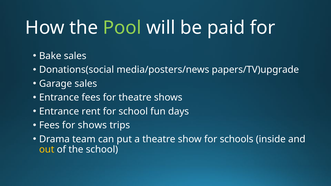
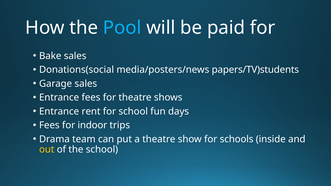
Pool colour: light green -> light blue (122, 28)
papers/TV)upgrade: papers/TV)upgrade -> papers/TV)students (255, 70)
for shows: shows -> indoor (92, 125)
